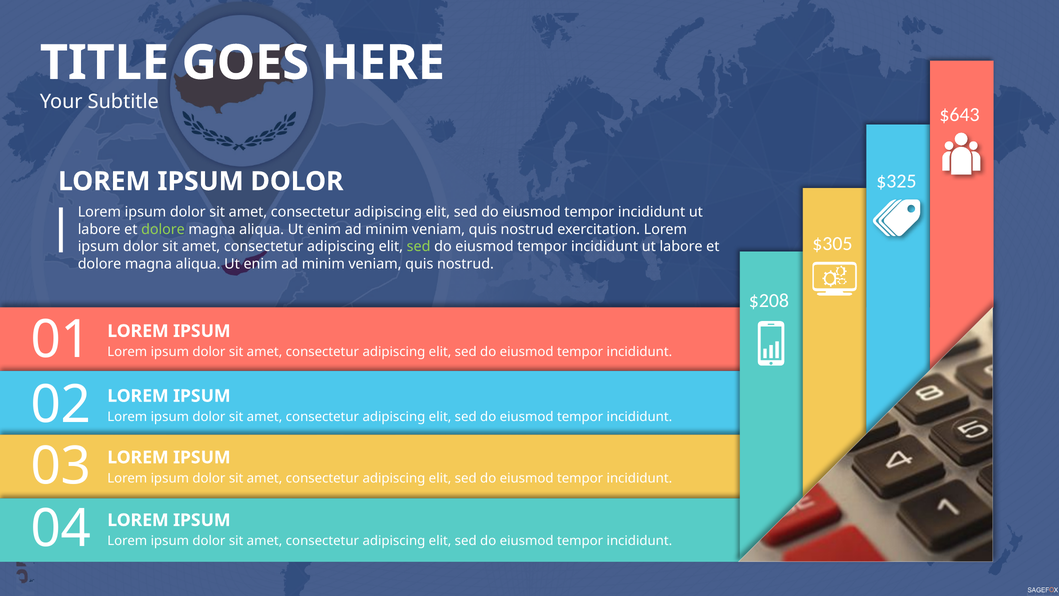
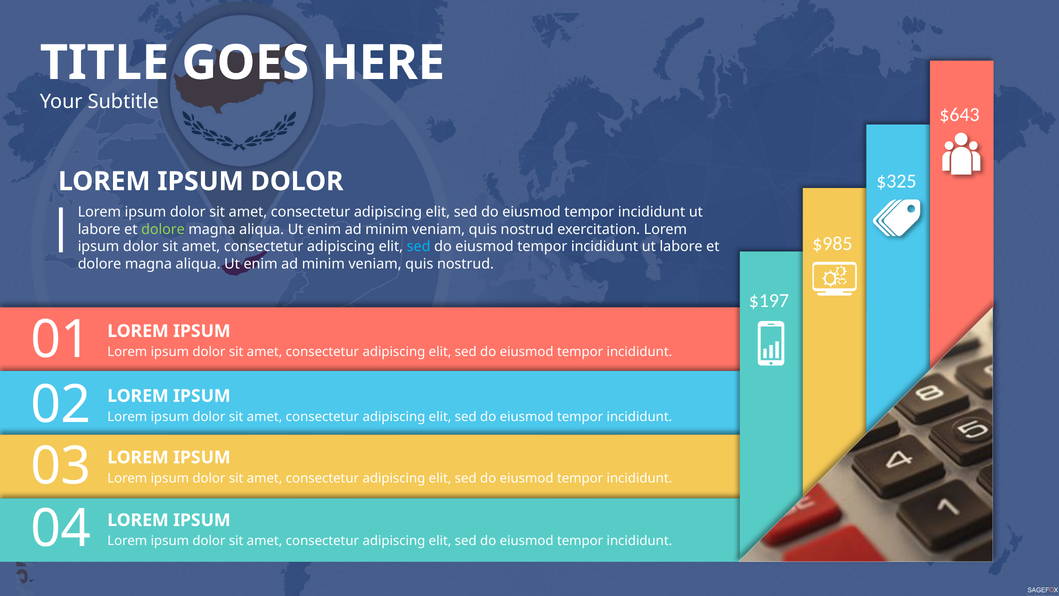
$305: $305 -> $985 (832, 244)
sed colour: light green -> light blue (419, 246)
$208: $208 -> $197 (769, 301)
